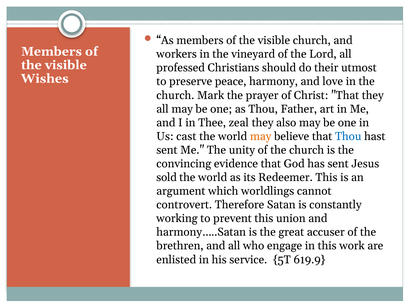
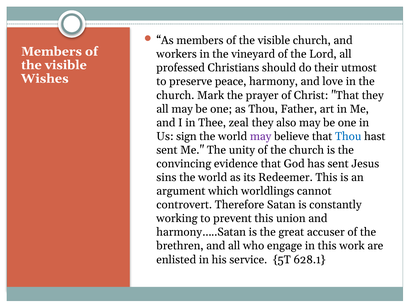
cast: cast -> sign (186, 136)
may colour: orange -> purple (261, 136)
sold: sold -> sins (166, 177)
619.9: 619.9 -> 628.1 (310, 259)
